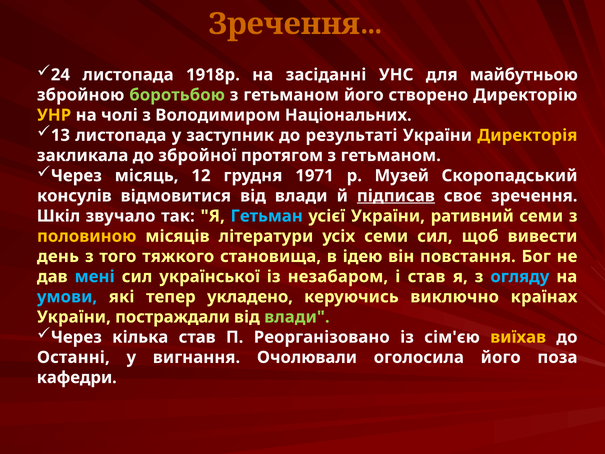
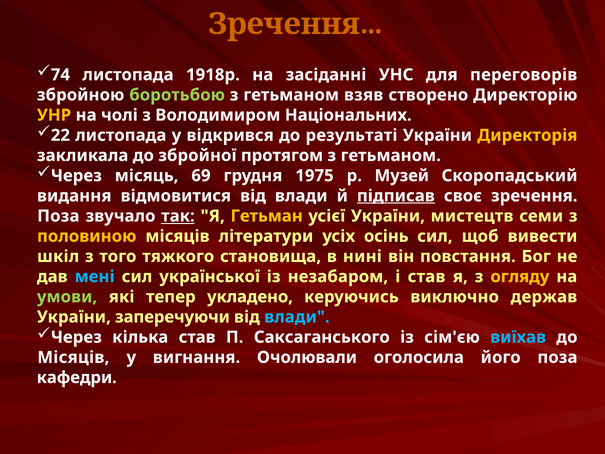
24: 24 -> 74 (60, 75)
майбутньою: майбутньою -> переговорів (524, 75)
гетьманом його: його -> взяв (364, 95)
13: 13 -> 22 (60, 135)
заступник: заступник -> відкрився (230, 135)
12: 12 -> 69 (201, 176)
1971: 1971 -> 1975 (314, 176)
консулів: консулів -> видання (74, 196)
Шкіл: Шкіл -> Поза (58, 216)
так underline: none -> present (178, 216)
Гетьман colour: light blue -> yellow (267, 216)
ративний: ративний -> мистецтв (472, 216)
усіх семи: семи -> осінь (386, 236)
день: день -> шкіл (58, 256)
ідею: ідею -> нині (362, 256)
огляду colour: light blue -> yellow (520, 276)
умови colour: light blue -> light green (67, 297)
країнах: країнах -> держав (544, 297)
постраждали: постраждали -> заперечуючи (172, 317)
влади colour: light green -> light blue (297, 317)
Реорганізовано: Реорганізовано -> Саксаганського (322, 337)
виїхав colour: yellow -> light blue (518, 337)
Останні: Останні -> Місяців (73, 357)
